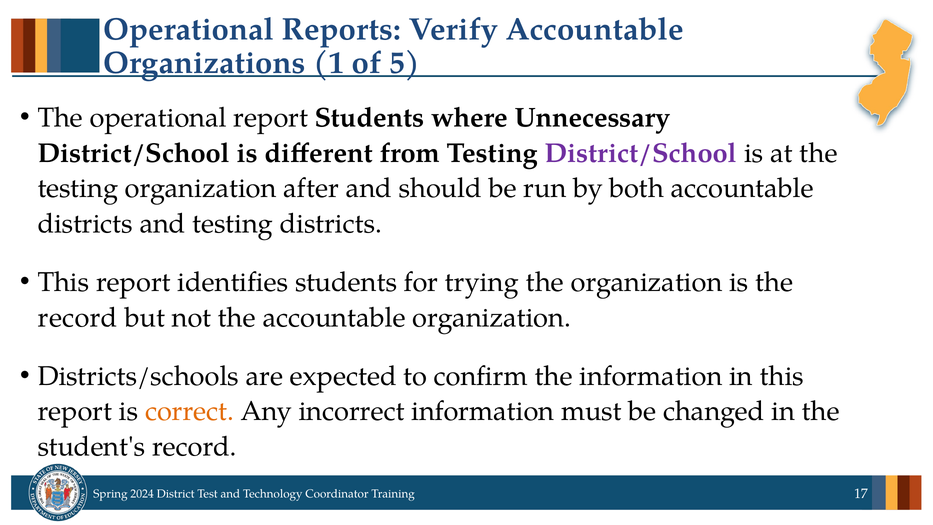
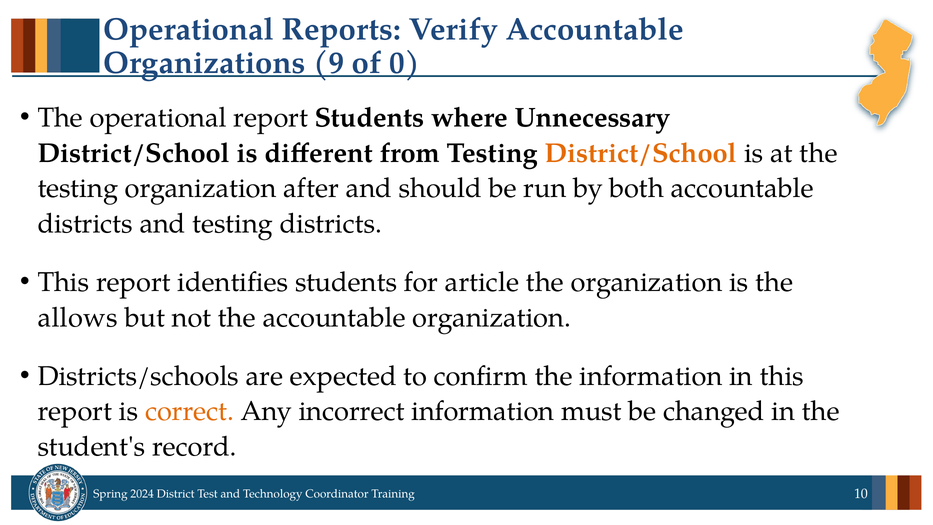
1: 1 -> 9 (329, 63)
5: 5 -> 0 (405, 63)
District/School colour: purple -> orange (641, 153)
trying: trying -> article (482, 282)
record: record -> allows (78, 318)
17: 17 -> 10 (861, 494)
